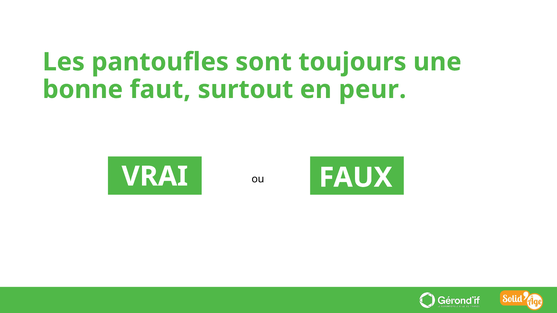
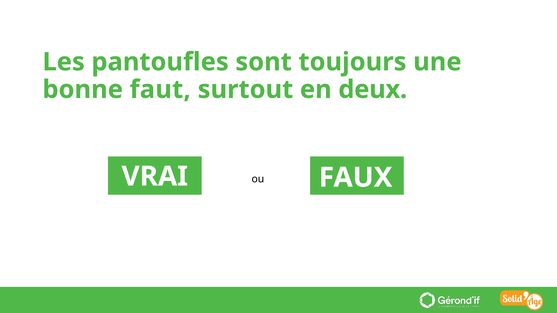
peur: peur -> deux (373, 90)
